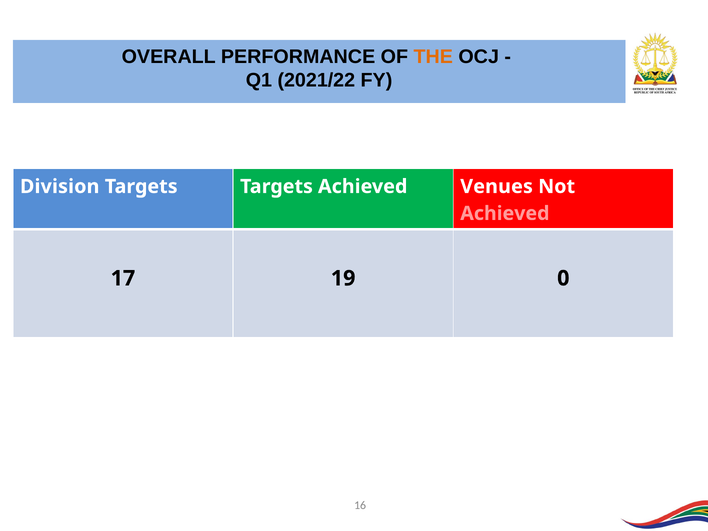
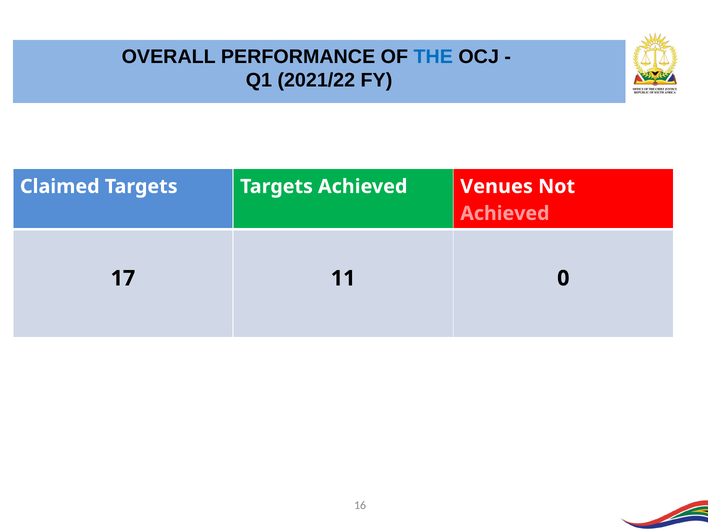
THE colour: orange -> blue (433, 57)
Division: Division -> Claimed (60, 187)
19: 19 -> 11 (343, 278)
